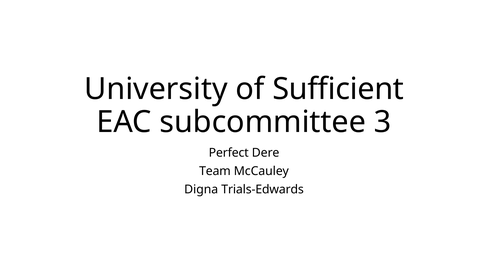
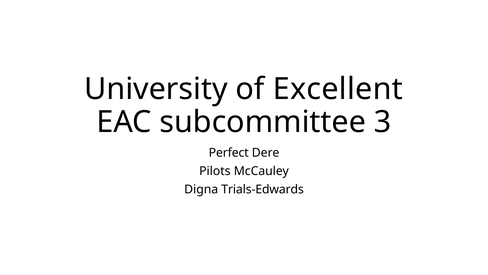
Sufficient: Sufficient -> Excellent (338, 89)
Team: Team -> Pilots (215, 171)
